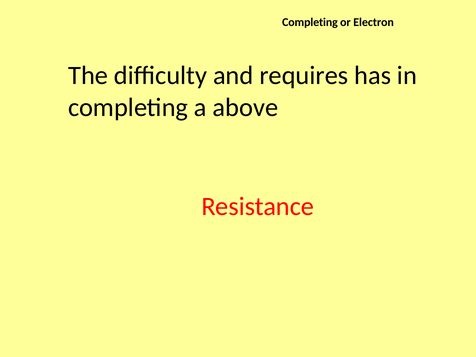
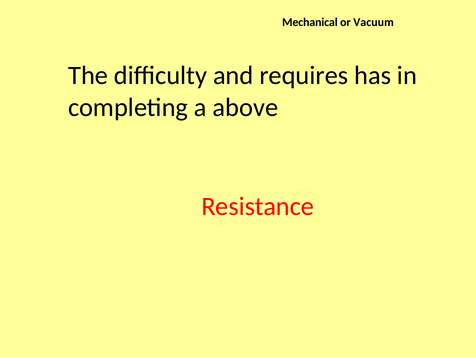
Completing: Completing -> Mechanical (310, 22)
Electron: Electron -> Vacuum (374, 22)
